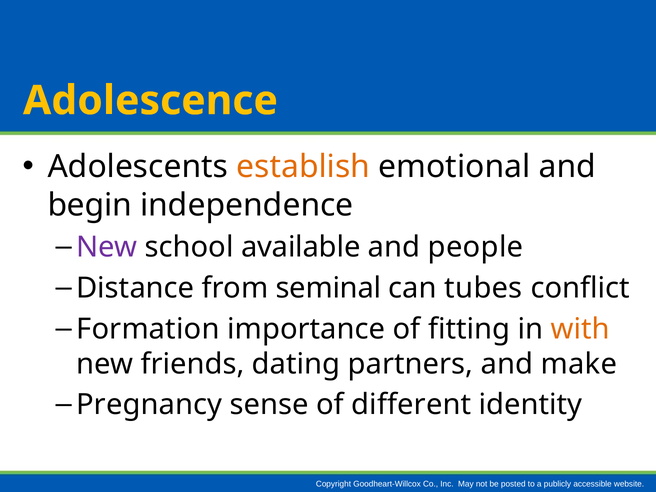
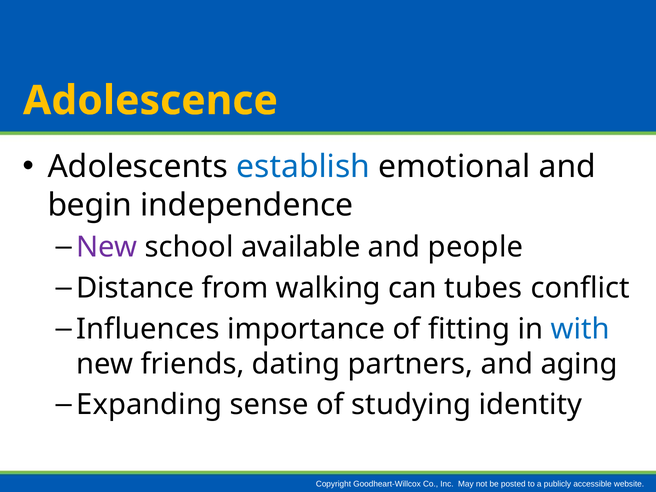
establish colour: orange -> blue (303, 167)
seminal: seminal -> walking (328, 288)
Formation: Formation -> Influences (148, 329)
with colour: orange -> blue (580, 329)
make: make -> aging (579, 364)
Pregnancy: Pregnancy -> Expanding (149, 405)
different: different -> studying (411, 405)
